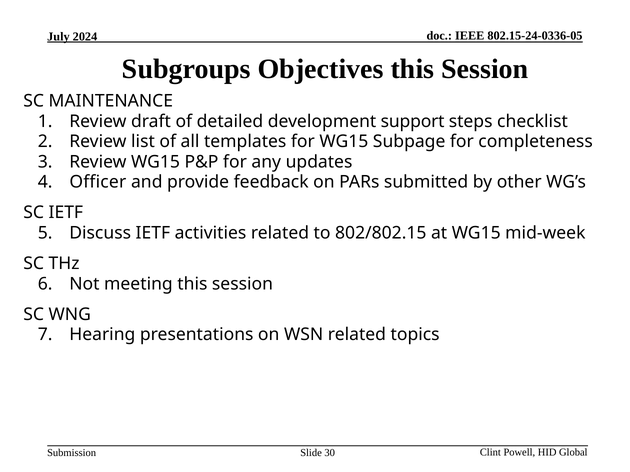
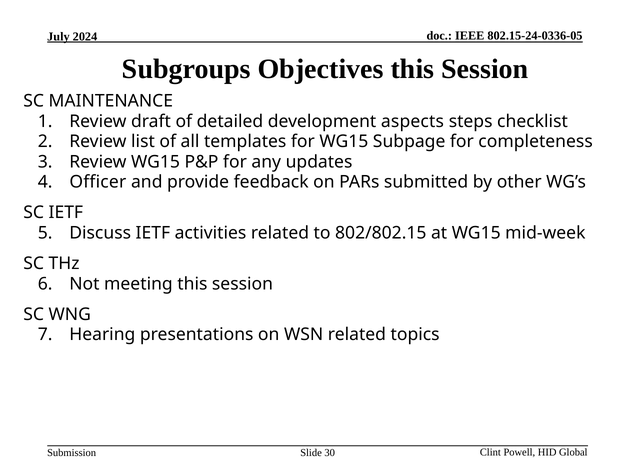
support: support -> aspects (412, 121)
